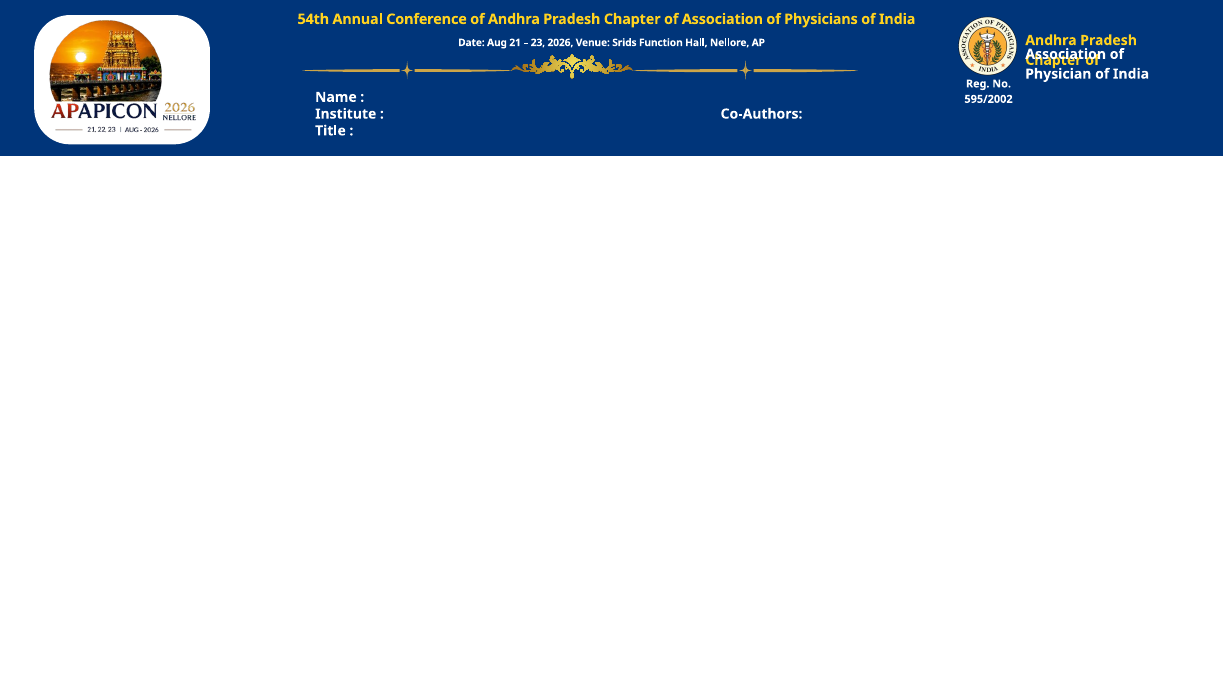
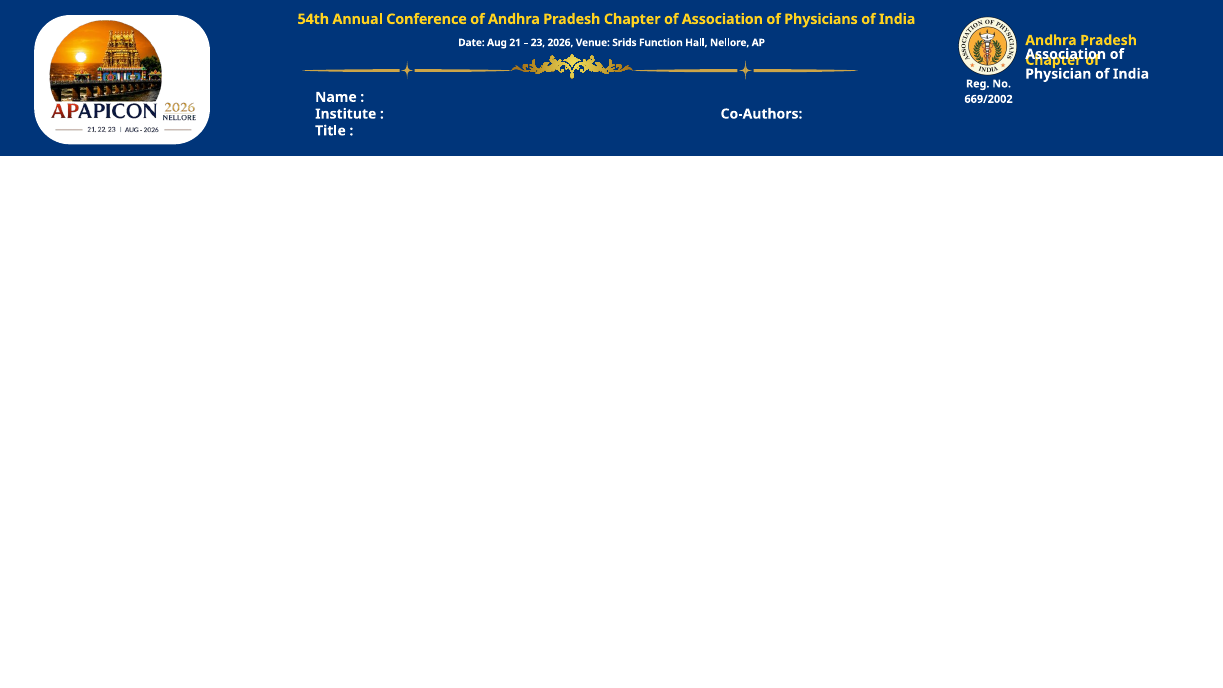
595/2002: 595/2002 -> 669/2002 (989, 99)
